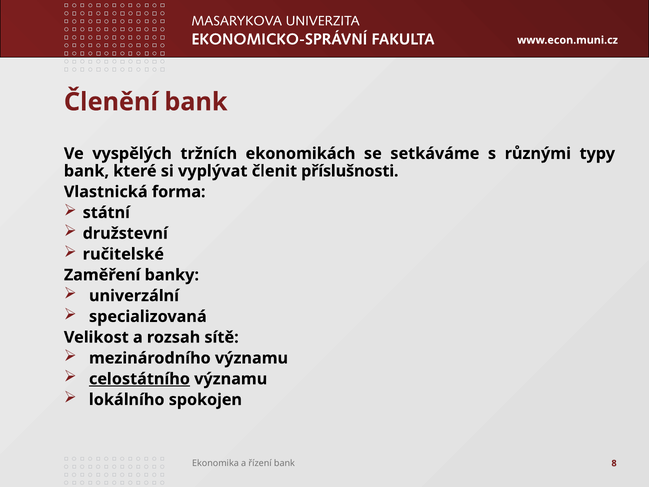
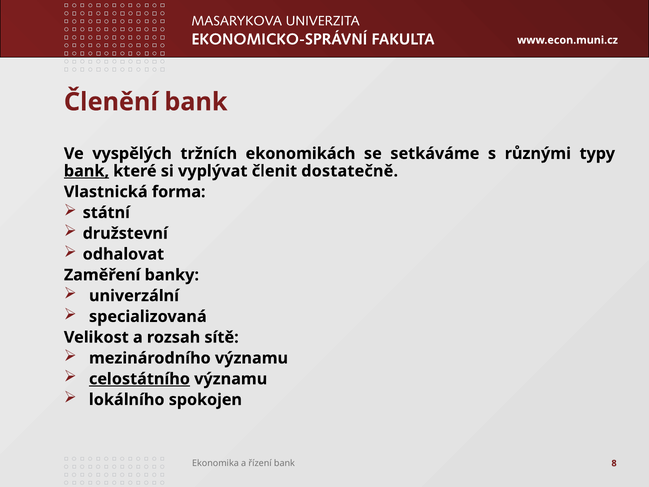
bank underline: none -> present (86, 171)
příslušnosti: příslušnosti -> dostatečně (350, 171)
ručitelské: ručitelské -> odhalovat (123, 254)
